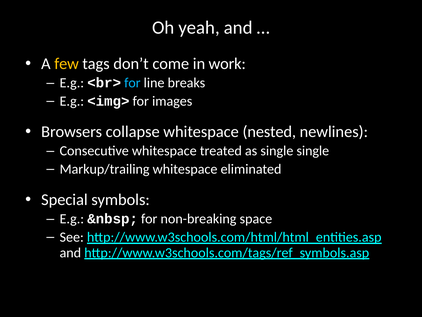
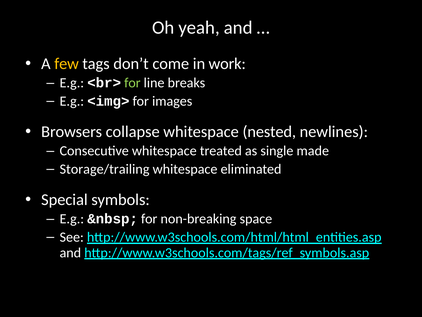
for colour: light blue -> light green (132, 83)
single single: single -> made (313, 151)
Markup/trailing: Markup/trailing -> Storage/trailing (105, 169)
